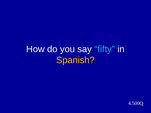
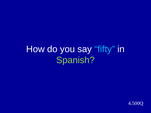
Spanish colour: yellow -> light green (75, 60)
